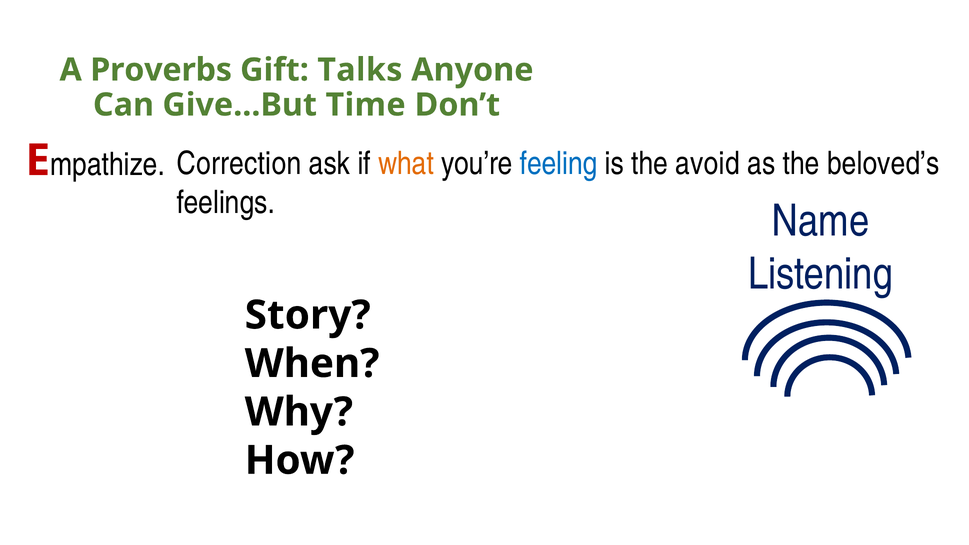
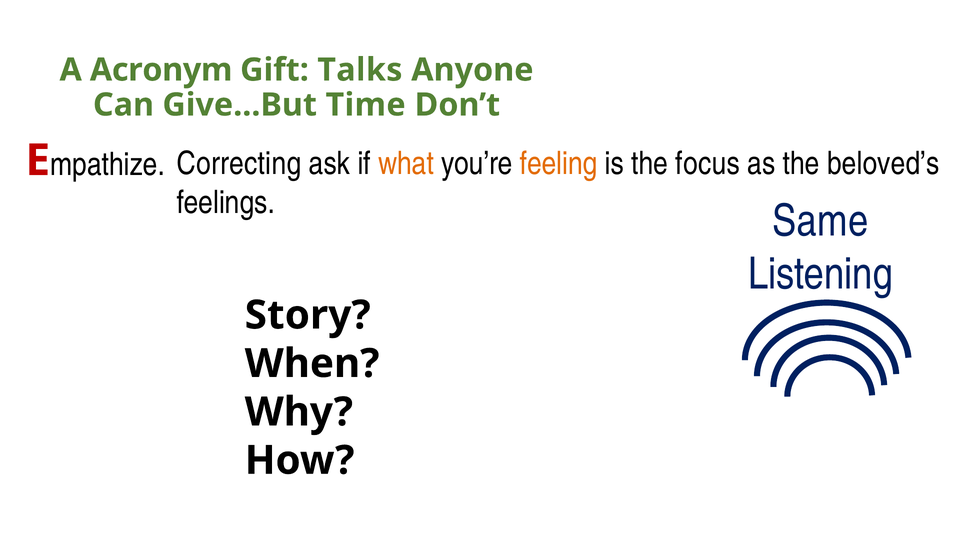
Proverbs: Proverbs -> Acronym (161, 70)
Correction: Correction -> Correcting (239, 164)
feeling colour: blue -> orange (559, 164)
avoid: avoid -> focus (708, 164)
Name: Name -> Same (820, 221)
